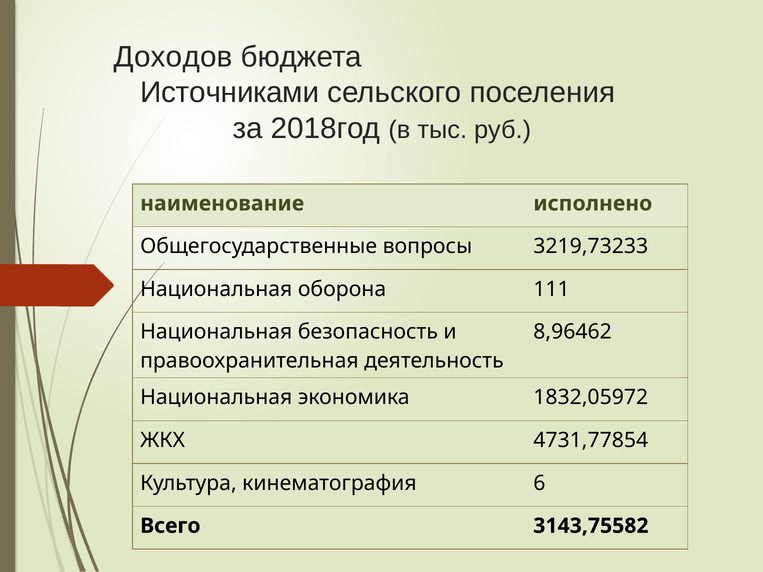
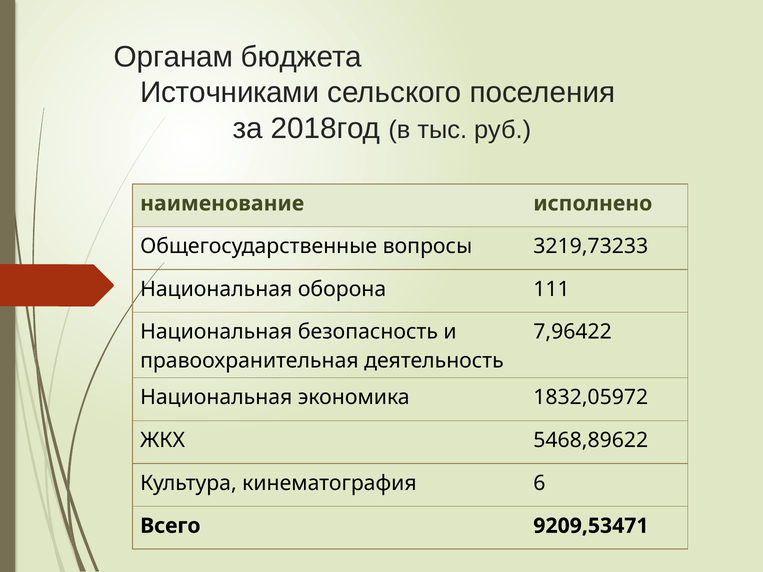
Доходов: Доходов -> Органам (173, 57)
8,96462: 8,96462 -> 7,96422 (573, 332)
4731,77854: 4731,77854 -> 5468,89622 (591, 440)
3143,75582: 3143,75582 -> 9209,53471 (591, 526)
